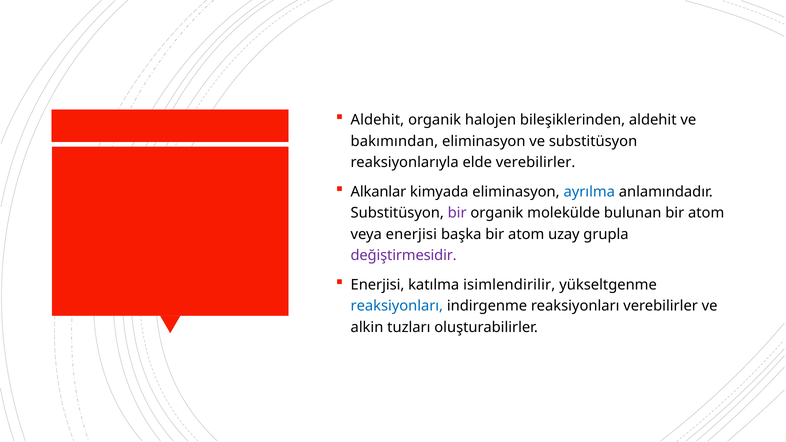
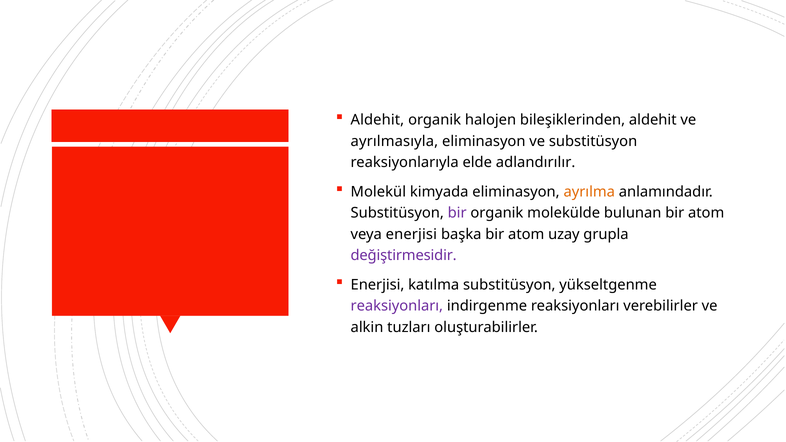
bakımından: bakımından -> ayrılmasıyla (394, 141)
elde verebilirler: verebilirler -> adlandırılır (536, 163)
Alkanlar: Alkanlar -> Molekül (378, 192)
ayrılma colour: blue -> orange (589, 192)
katılma isimlendirilir: isimlendirilir -> substitüsyon (509, 285)
reaksiyonları colour: blue -> purple (397, 306)
